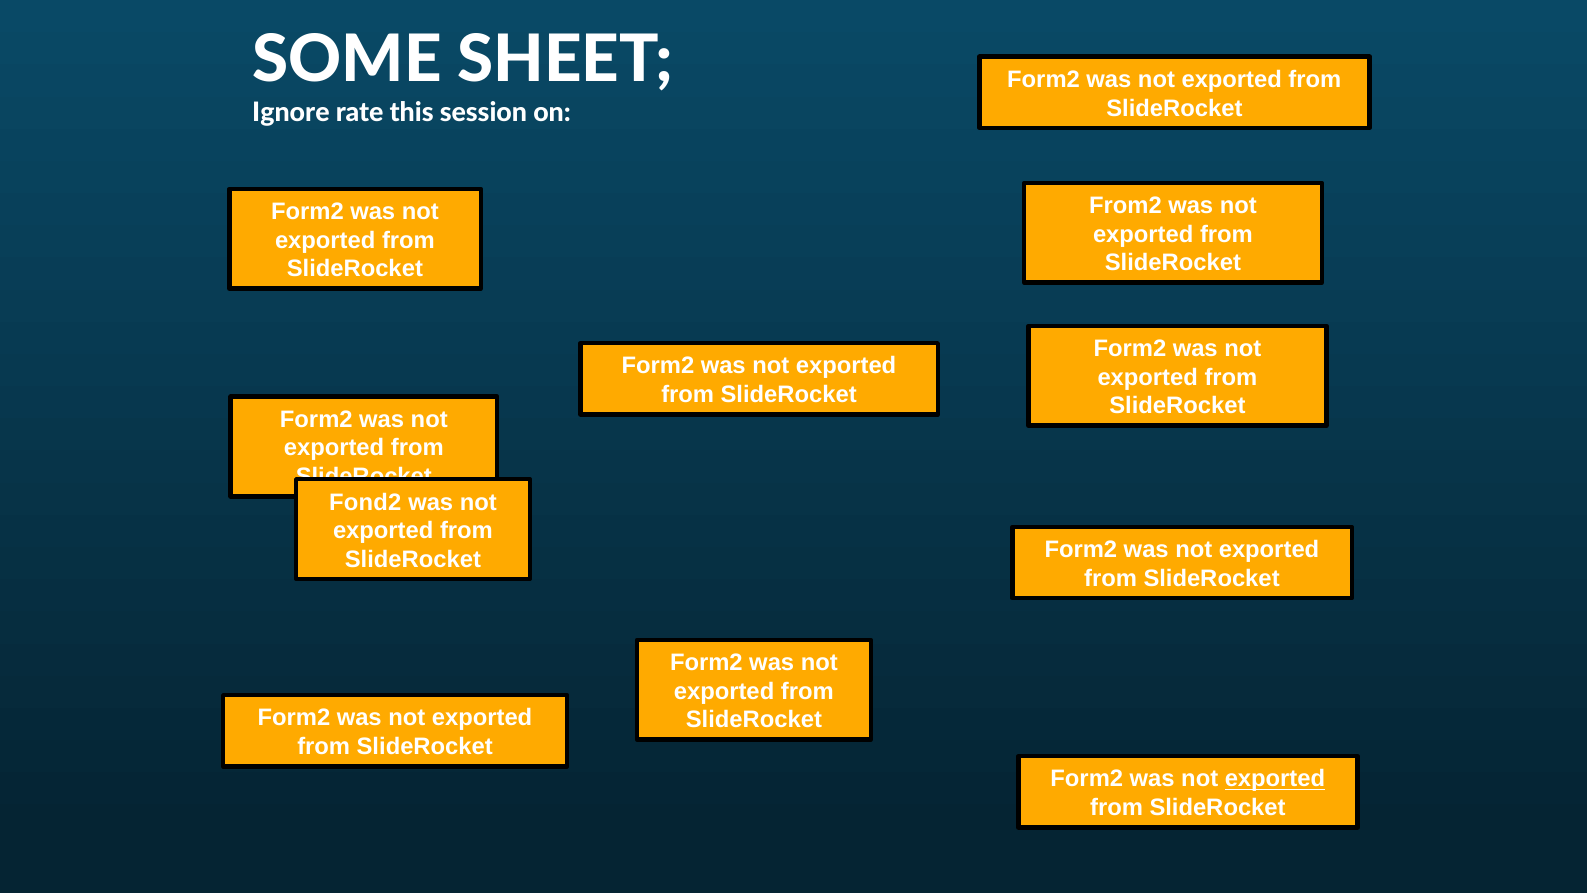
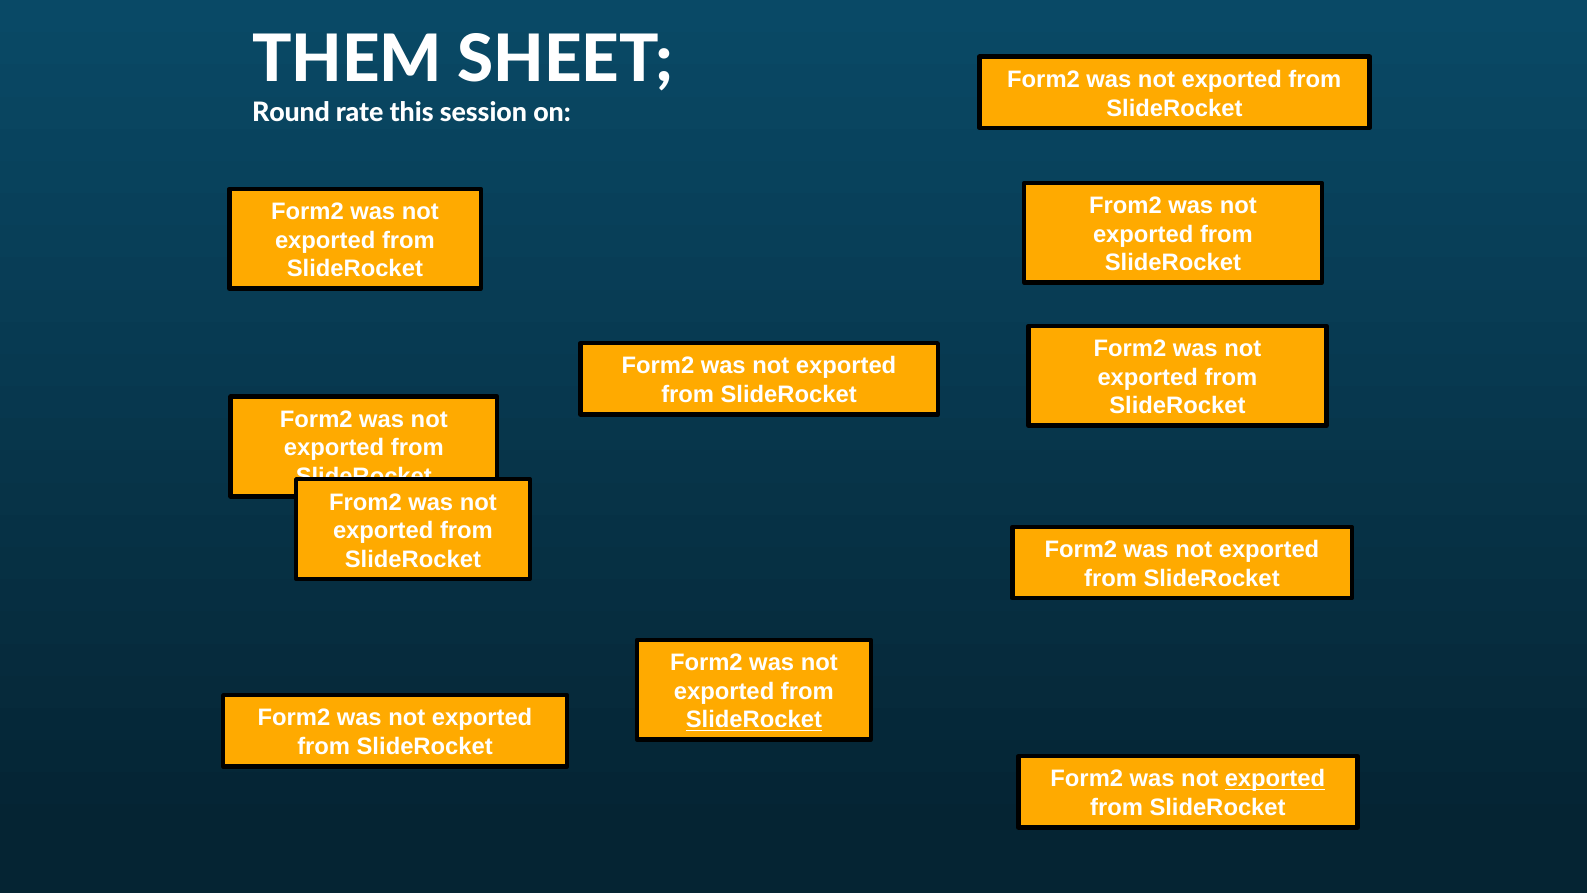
SOME: SOME -> THEM (347, 60)
Ignore: Ignore -> Round (291, 113)
Fond2: Fond2 -> From2 (365, 502)
SlideRocket underline: none -> present (754, 720)
